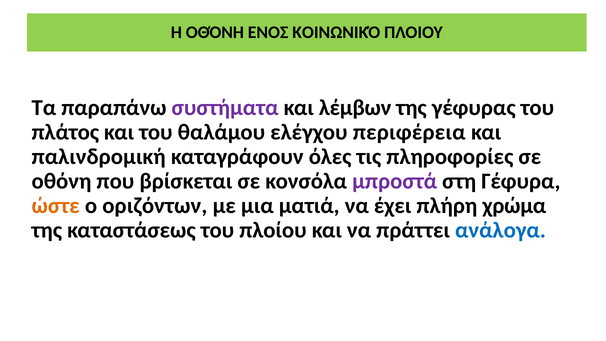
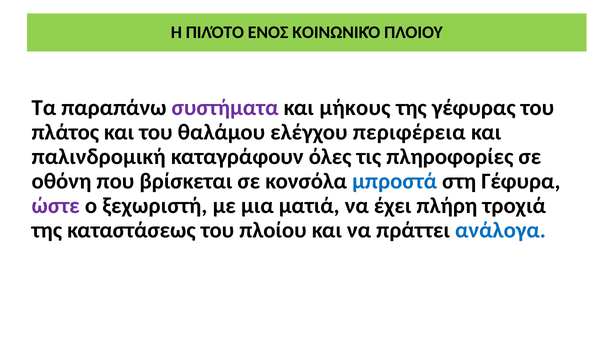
Η ΟΘΌΝΗ: ΟΘΌΝΗ -> ΠΙΛΌΤΟ (215, 32)
λέμβων: λέμβων -> μήκους (355, 108)
μπροστά colour: purple -> blue (395, 181)
ώστε colour: orange -> purple (56, 206)
οριζόντων: οριζόντων -> ξεχωριστή (155, 206)
χρώμα: χρώμα -> τροχιά (514, 206)
